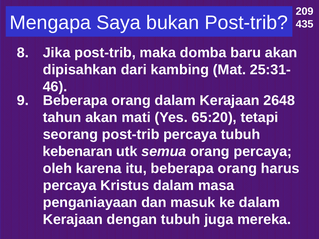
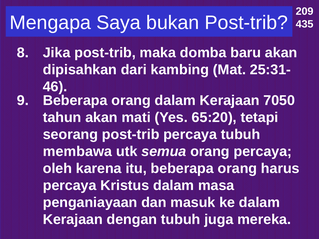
2648: 2648 -> 7050 (279, 101)
kebenaran: kebenaran -> membawa (77, 152)
